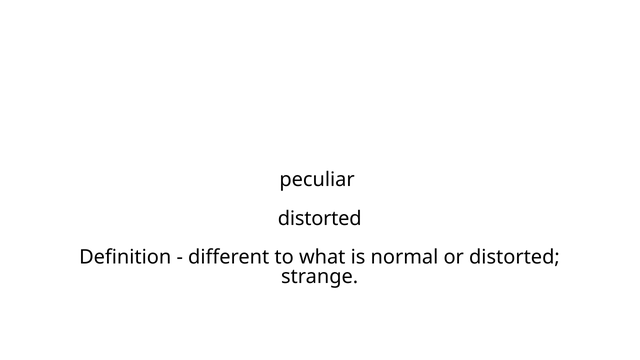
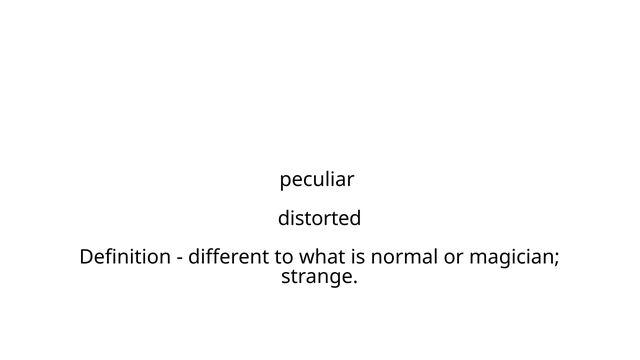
or distorted: distorted -> magician (514, 257)
